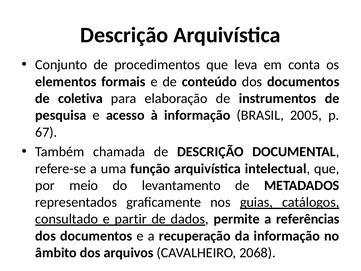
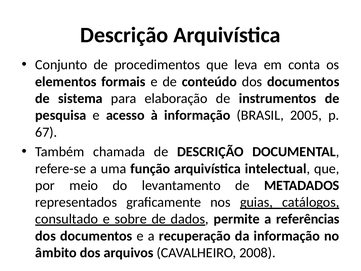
coletiva: coletiva -> sistema (80, 98)
partir: partir -> sobre (131, 219)
2068: 2068 -> 2008 (257, 253)
